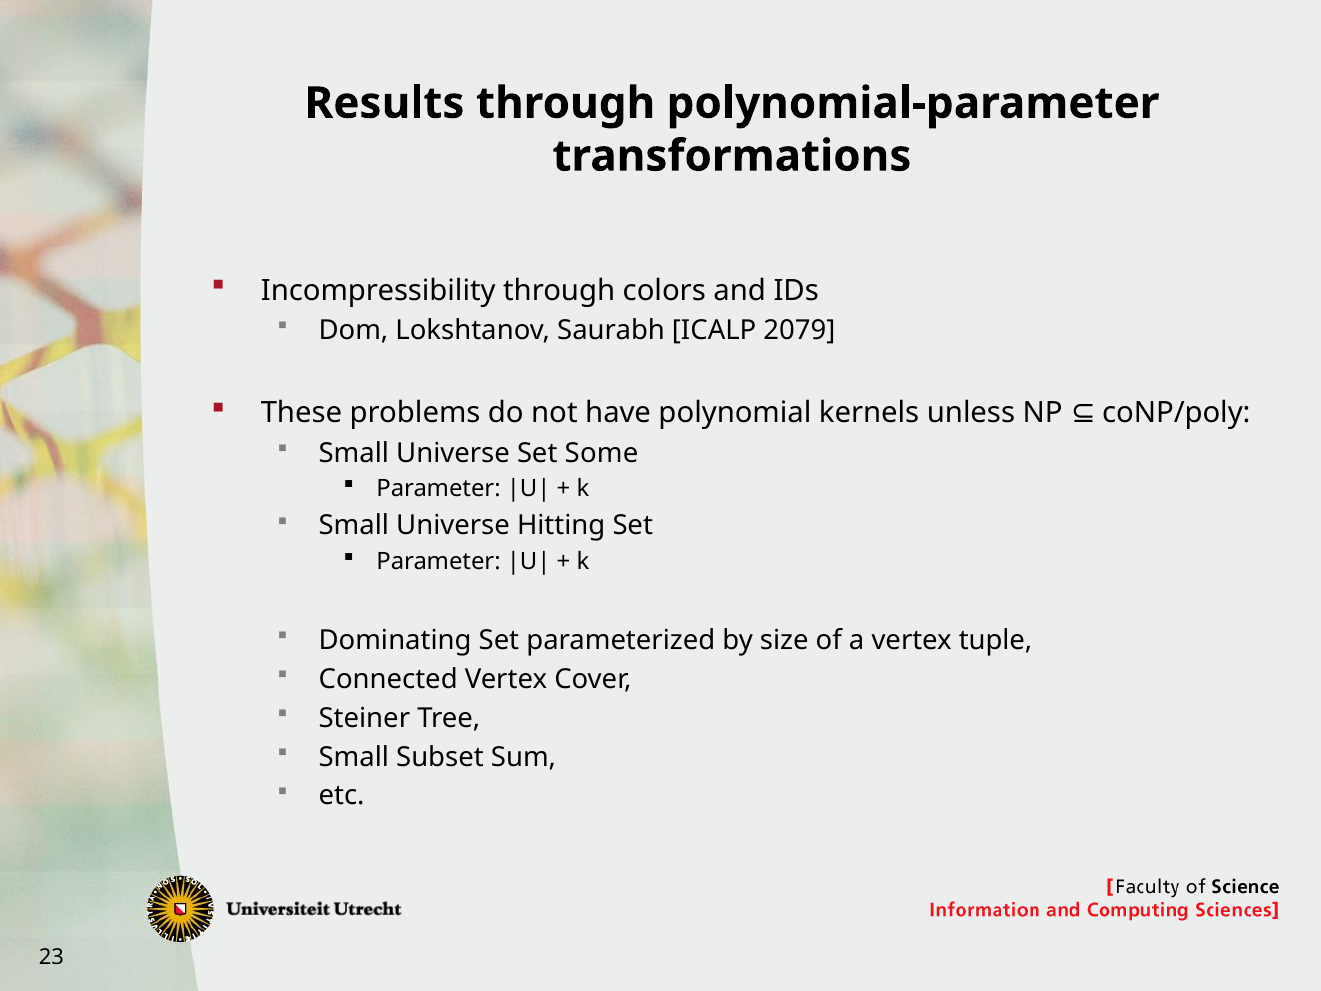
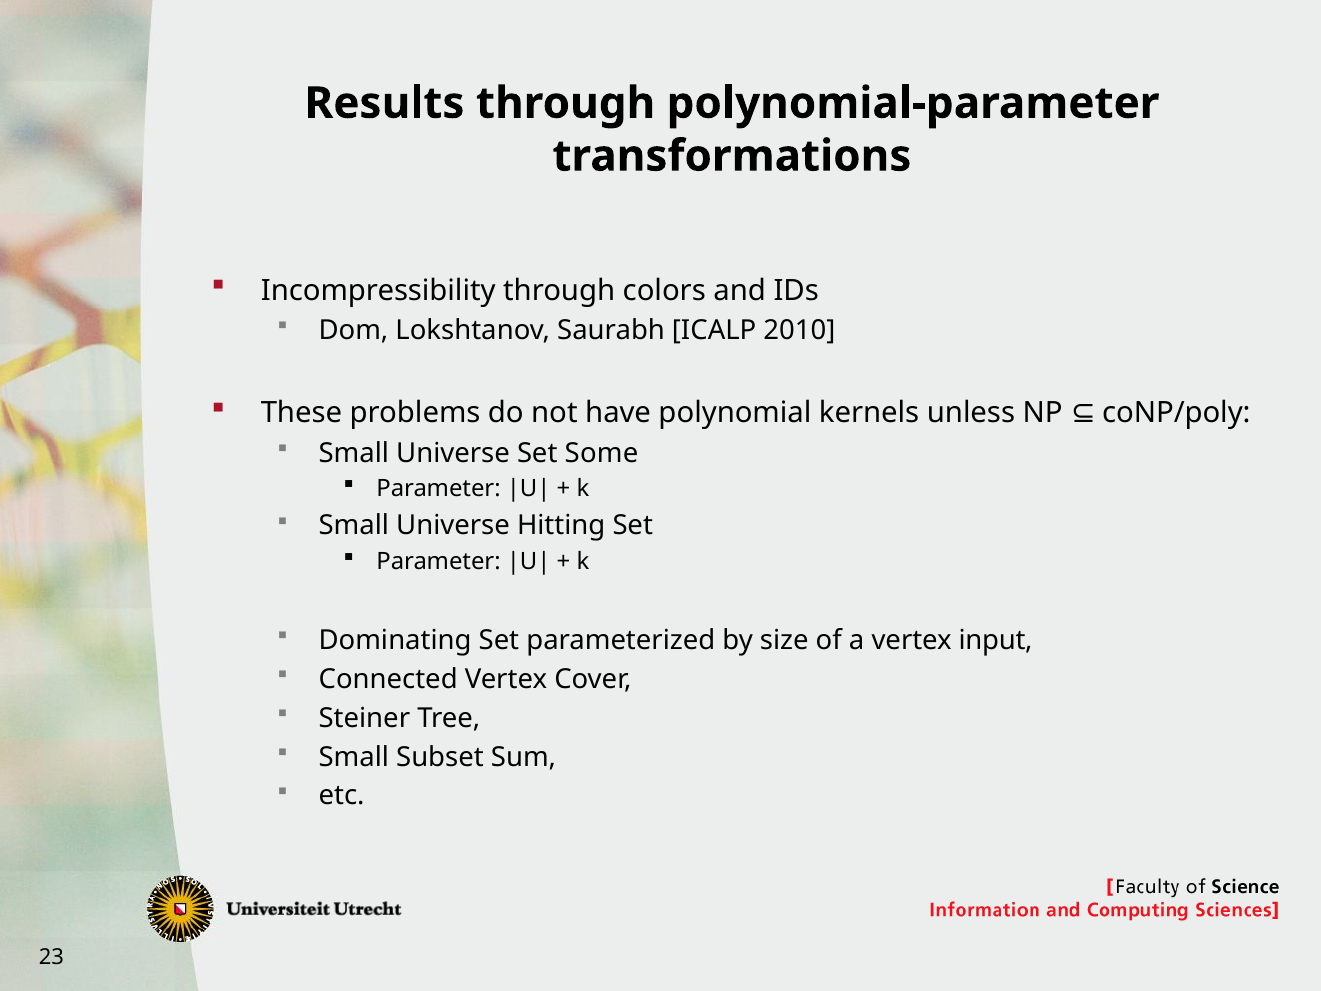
2079: 2079 -> 2010 (799, 330)
tuple: tuple -> input (996, 640)
